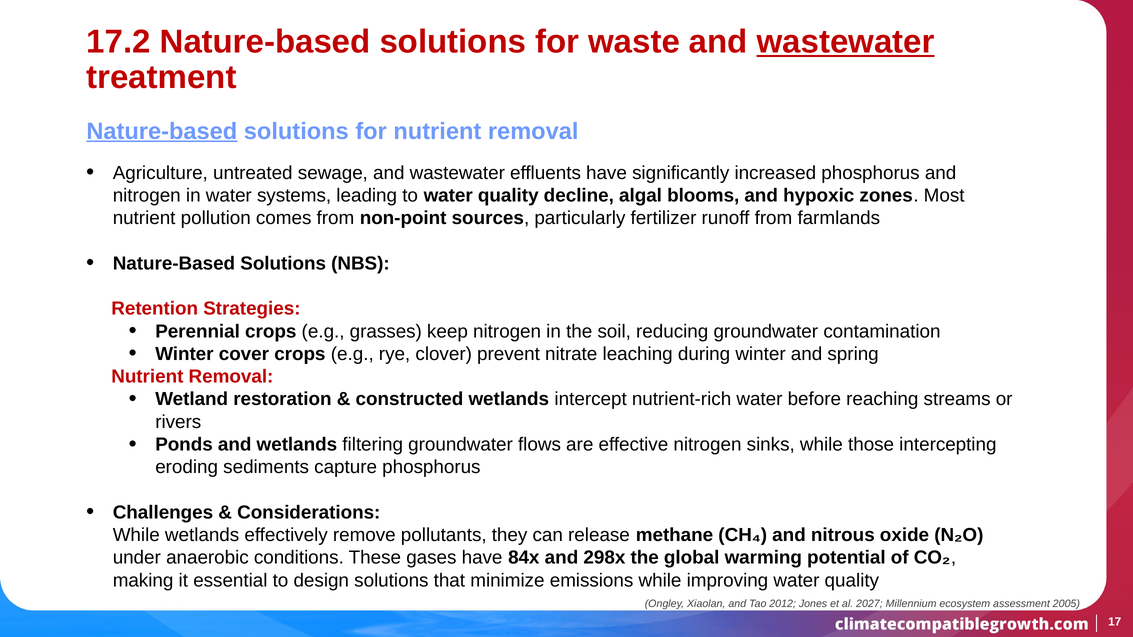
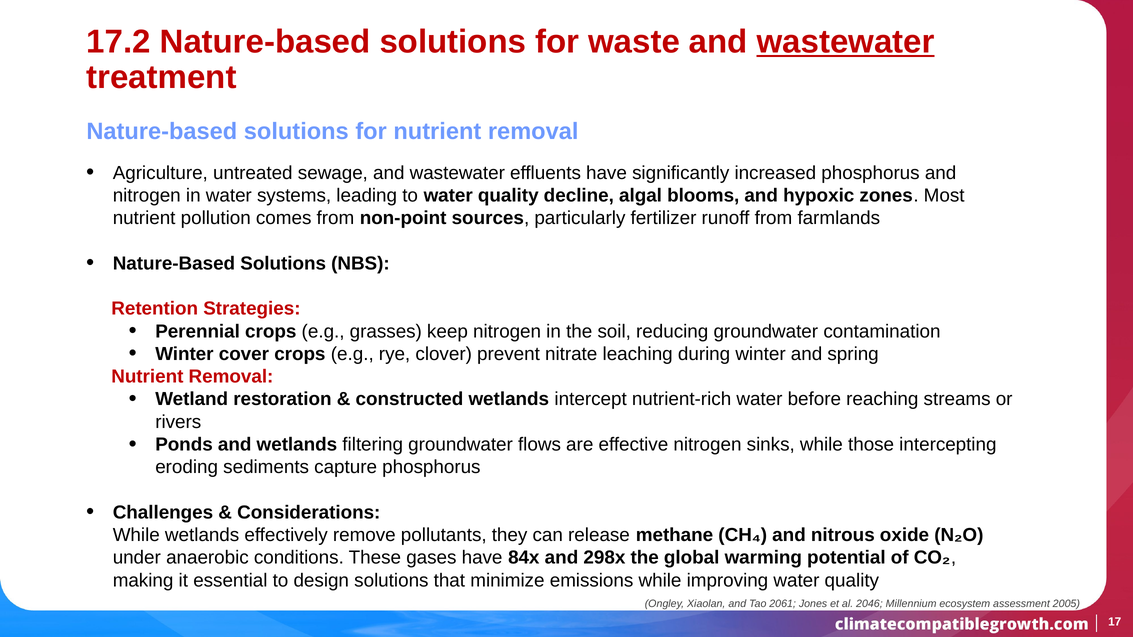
Nature-based underline: present -> none (162, 131)
2012: 2012 -> 2061 (783, 604)
2027: 2027 -> 2046 (869, 604)
